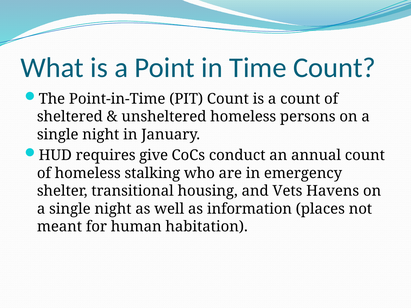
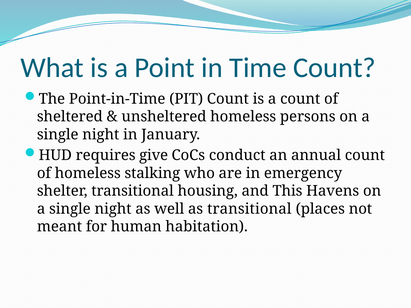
Vets: Vets -> This (287, 191)
as information: information -> transitional (249, 209)
